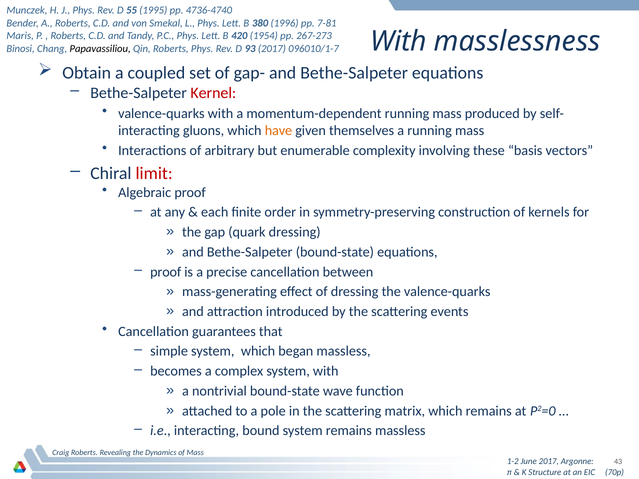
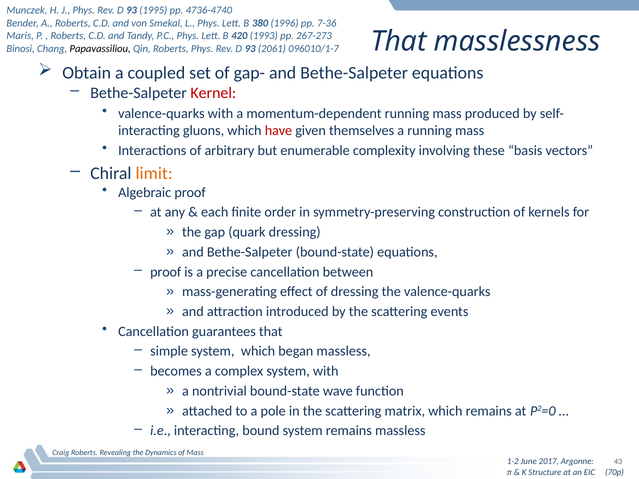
55: 55 -> 93 (132, 10)
7-81: 7-81 -> 7-36 (327, 23)
1954: 1954 -> 1993 (264, 36)
With: With -> That (398, 41)
93 2017: 2017 -> 2061 (272, 49)
have colour: orange -> red (278, 131)
limit colour: red -> orange (154, 174)
